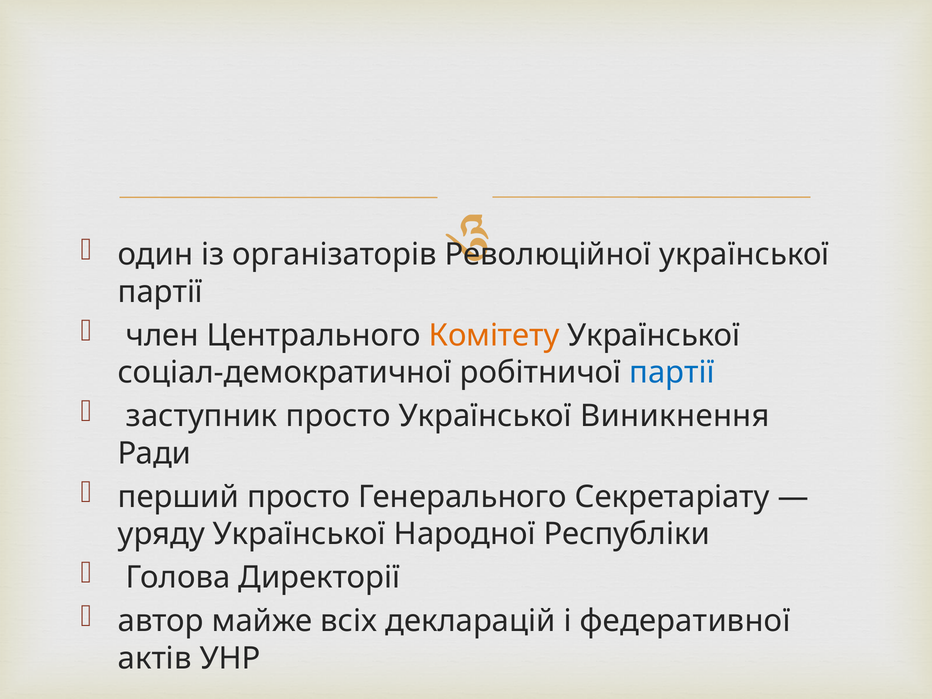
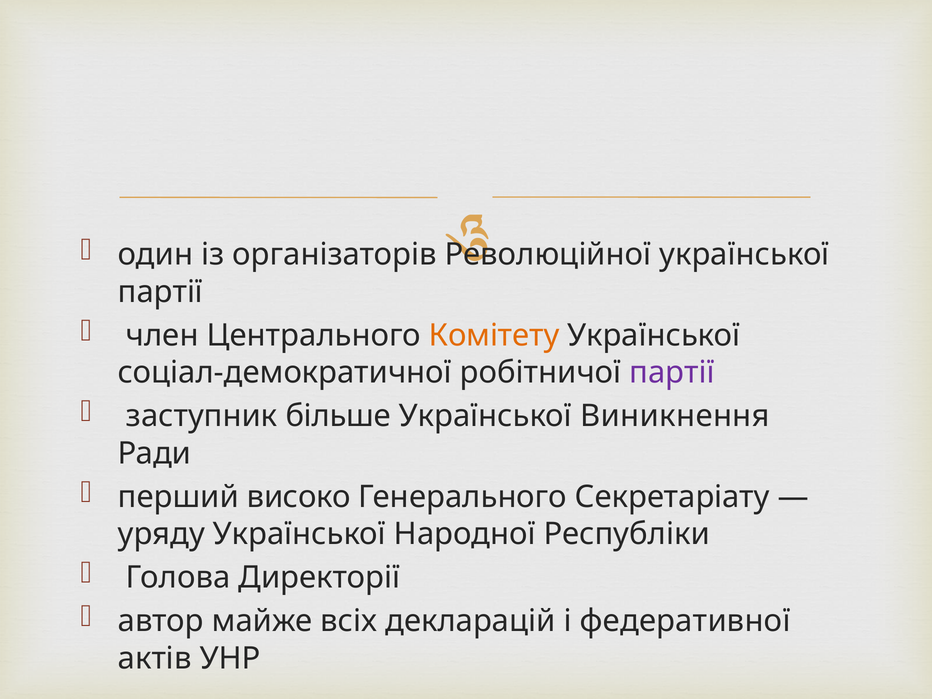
партії colour: blue -> purple (672, 373)
заступник просто: просто -> більше (338, 416)
перший просто: просто -> високо (299, 497)
